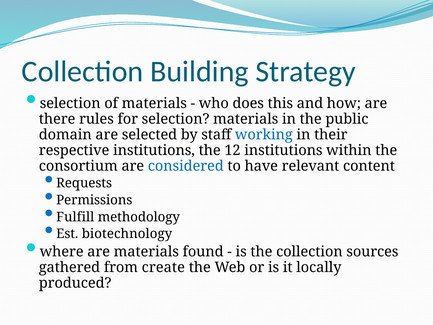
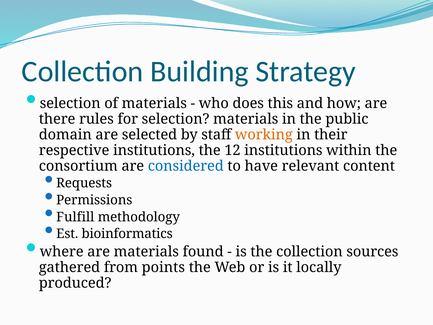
working colour: blue -> orange (264, 135)
biotechnology: biotechnology -> bioinformatics (127, 234)
create: create -> points (163, 267)
